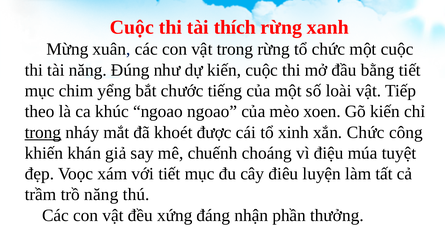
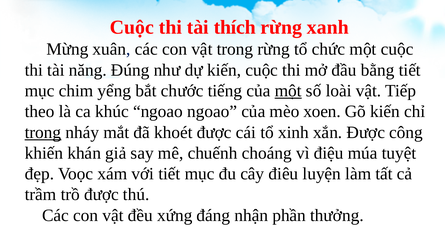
một underline: none -> present (288, 91)
xắn Chức: Chức -> Được (366, 132)
trồ năng: năng -> được (101, 195)
